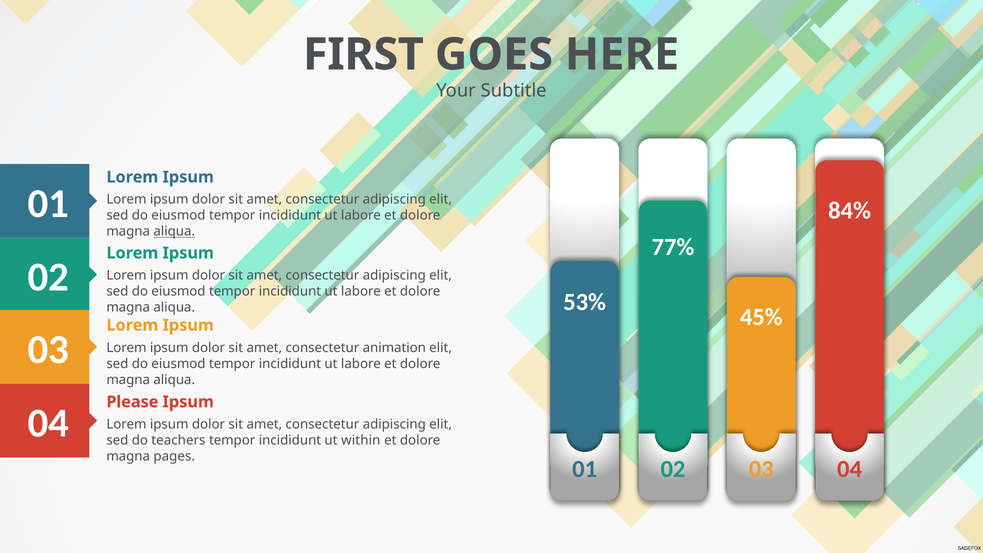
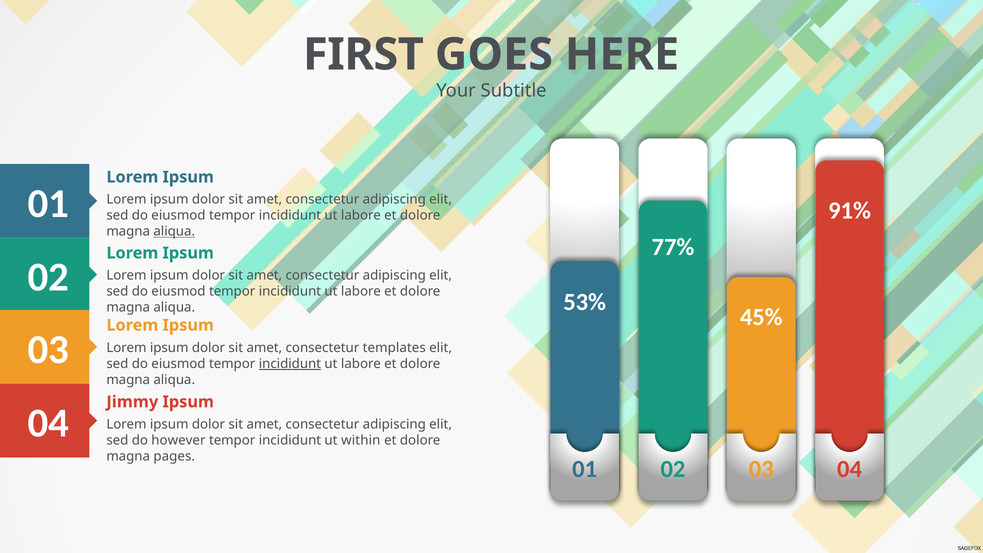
84%: 84% -> 91% (850, 210)
animation: animation -> templates (394, 348)
incididunt underline: none -> present (290, 364)
Please: Please -> Jimmy (132, 402)
teachers: teachers -> however (178, 440)
